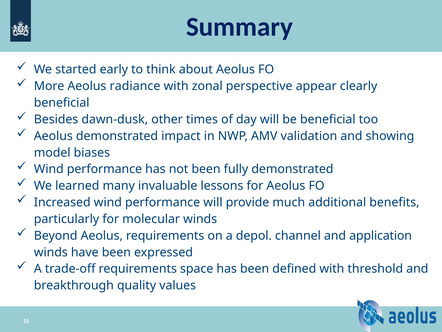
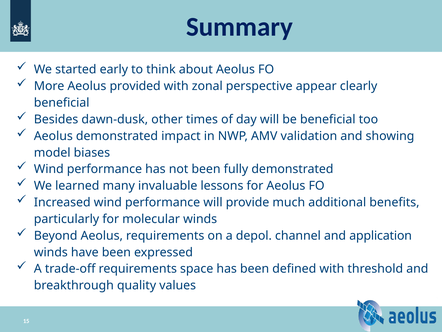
radiance: radiance -> provided (135, 86)
